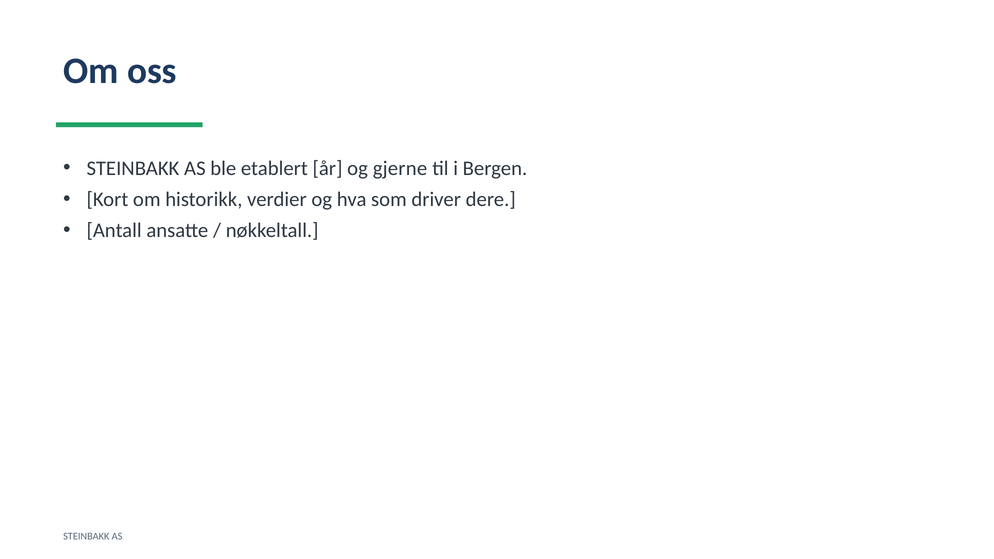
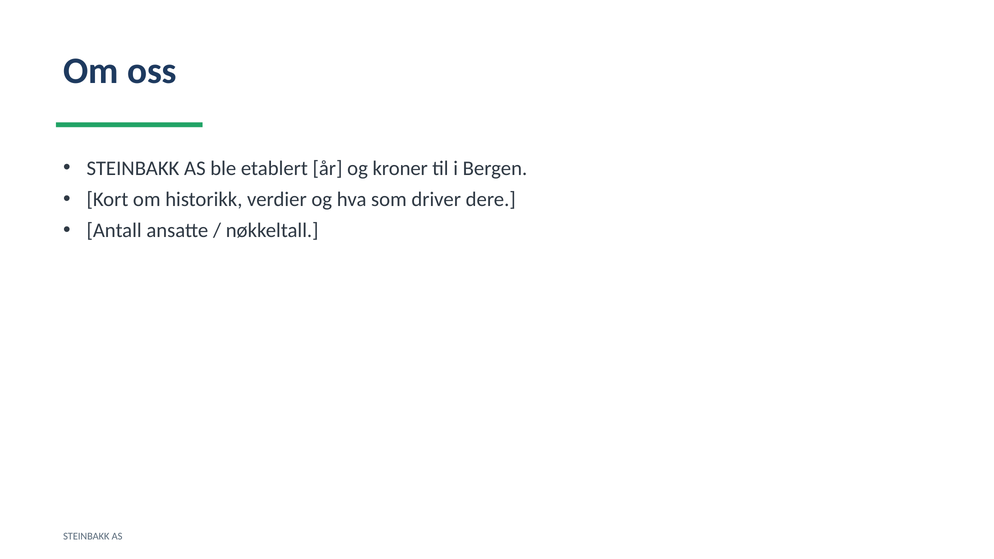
gjerne: gjerne -> kroner (400, 168)
